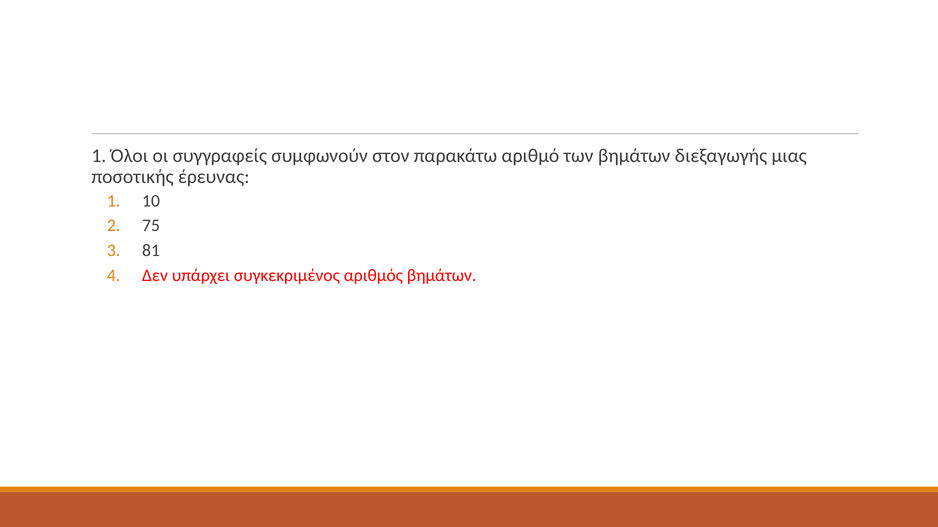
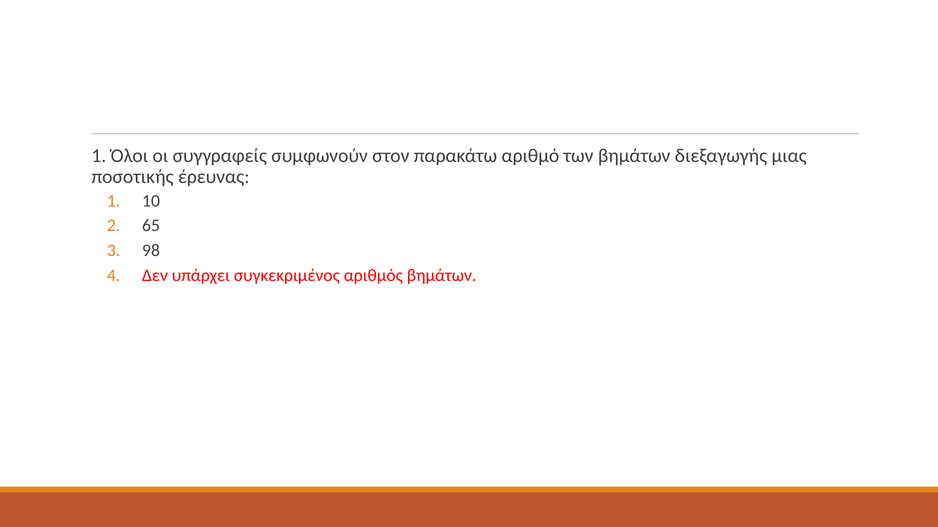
75: 75 -> 65 (151, 226)
81: 81 -> 98 (151, 251)
